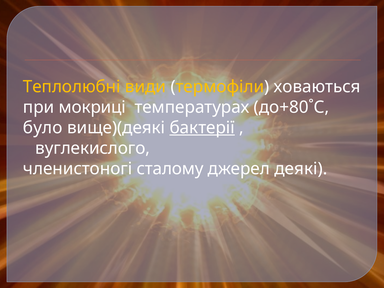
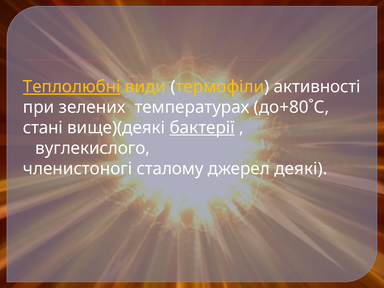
Теплолюбні underline: none -> present (72, 87)
ховаються: ховаються -> активності (317, 87)
мокриці: мокриці -> зелених (92, 107)
було: було -> стані (43, 128)
